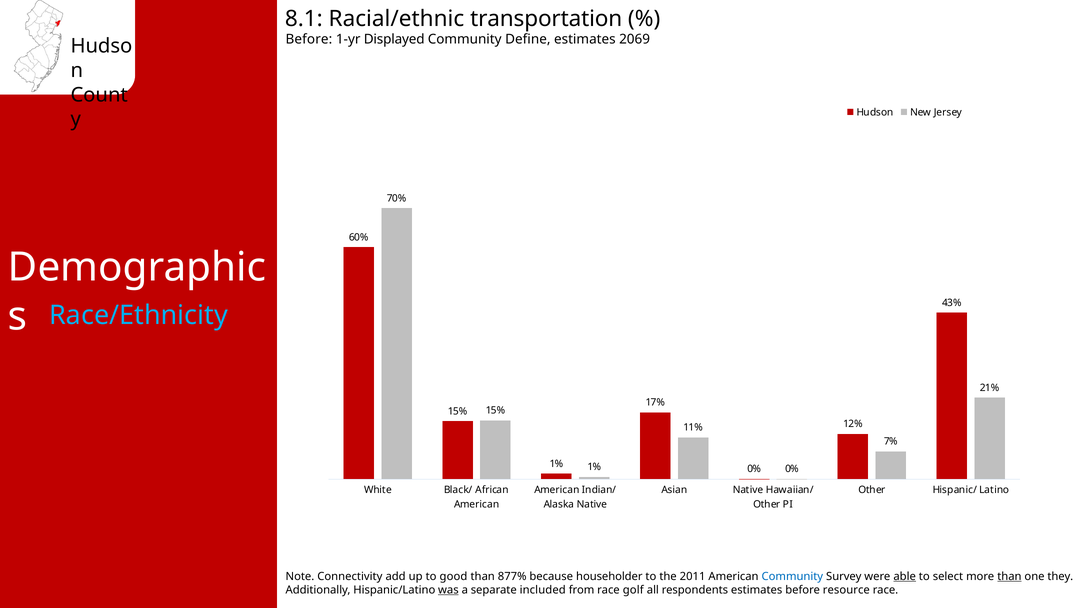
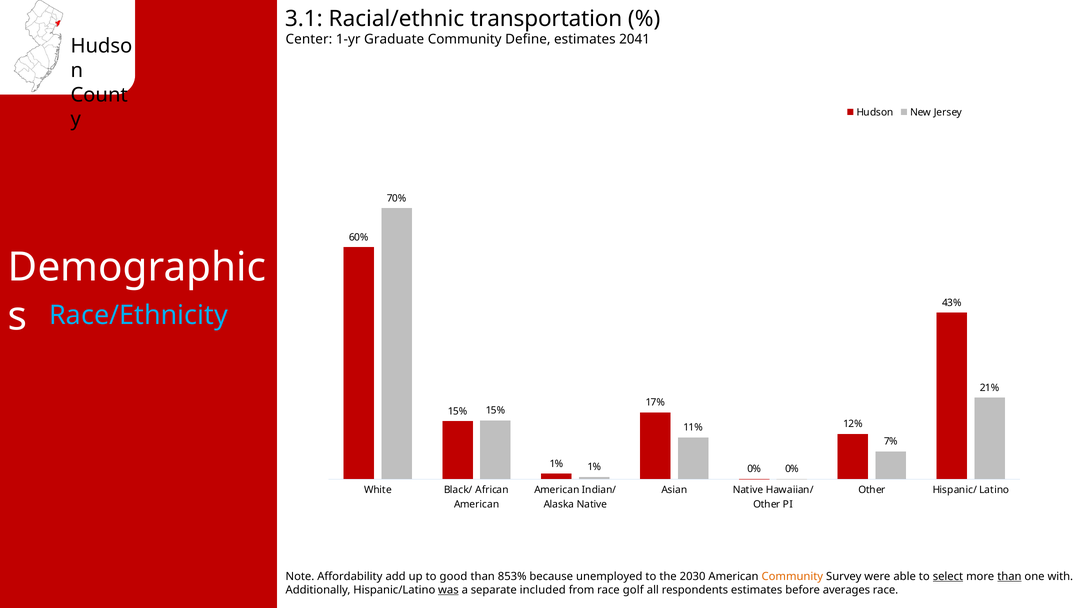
8.1: 8.1 -> 3.1 (304, 19)
Before: Before -> Center (309, 40)
Displayed: Displayed -> Graduate (394, 40)
2069: 2069 -> 2041 (635, 40)
Connectivity: Connectivity -> Affordability (350, 576)
877%: 877% -> 853% (512, 576)
householder: householder -> unemployed (609, 576)
2011: 2011 -> 2030 (693, 576)
Community colour: blue -> orange (792, 576)
able underline: present -> none (905, 576)
select underline: none -> present (948, 576)
they: they -> with (1060, 576)
resource: resource -> averages (846, 590)
